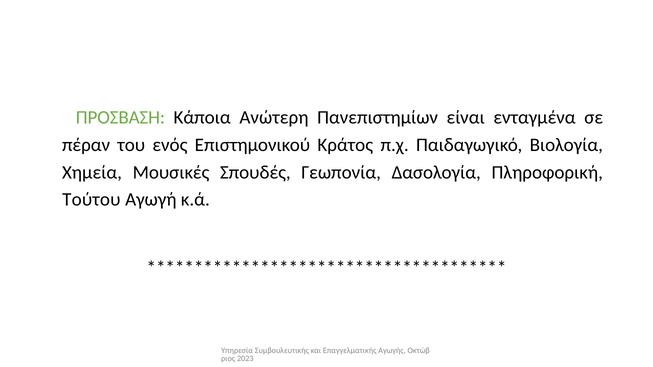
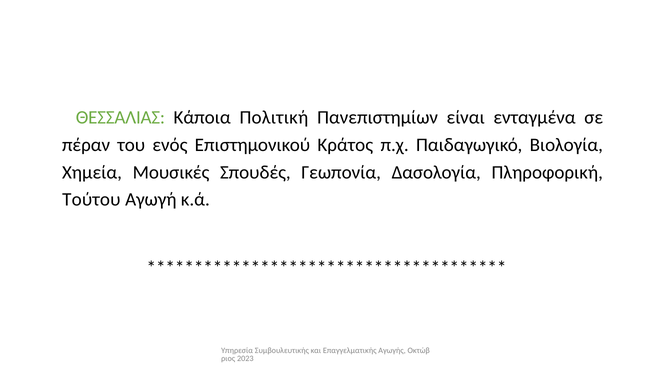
ΠΡΟΣΒΑΣΗ: ΠΡΟΣΒΑΣΗ -> ΘΕΣΣΑΛΙΑΣ (120, 118)
Ανώτερη: Ανώτερη -> Πολιτική (274, 118)
